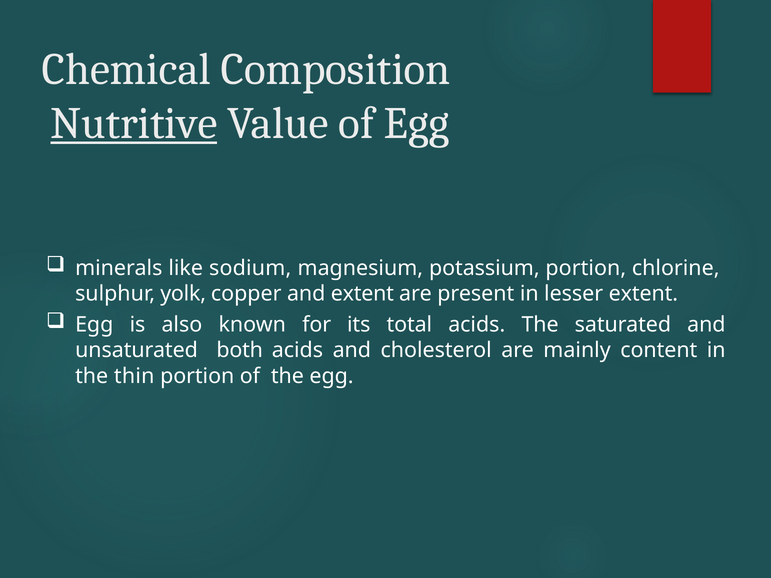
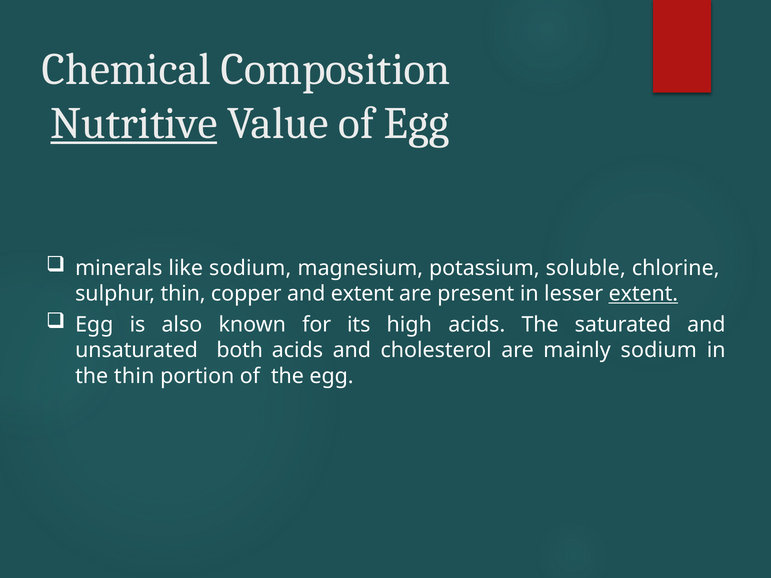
potassium portion: portion -> soluble (586, 268)
sulphur yolk: yolk -> thin (183, 294)
extent underline: none -> present (643, 294)
total: total -> high (409, 325)
mainly content: content -> sodium (659, 351)
